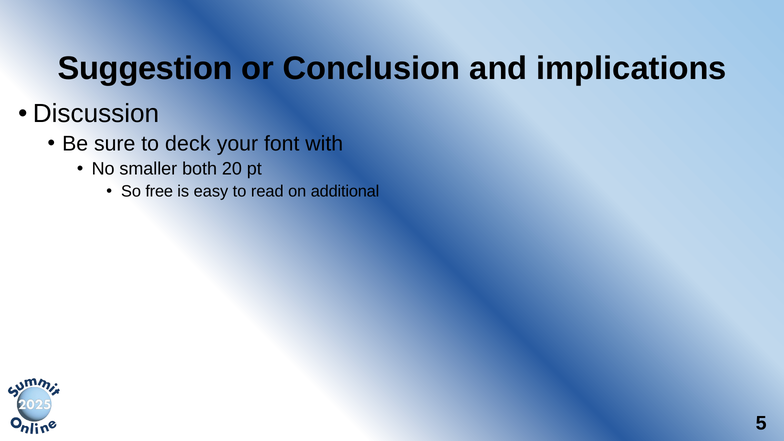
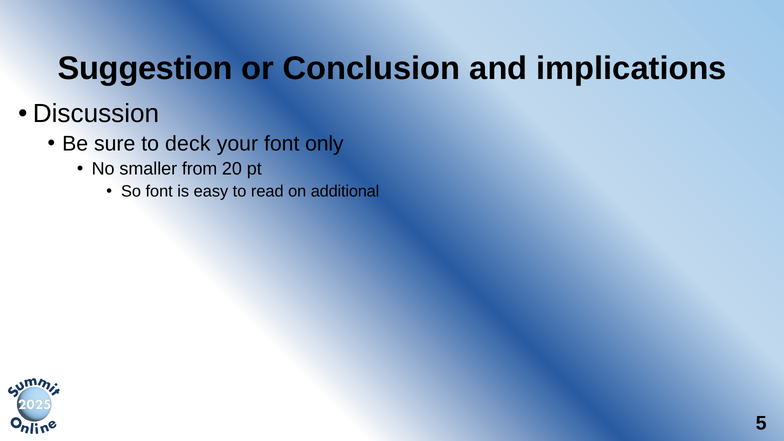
with: with -> only (324, 144)
both: both -> from (200, 169)
So free: free -> font (159, 191)
